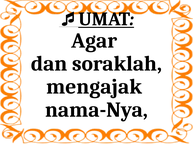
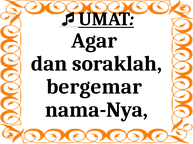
mengajak: mengajak -> bergemar (94, 87)
